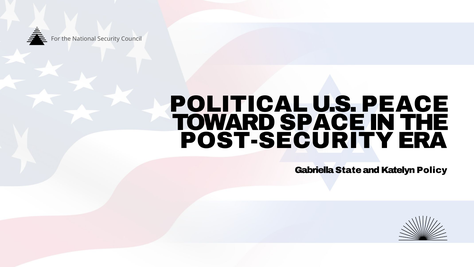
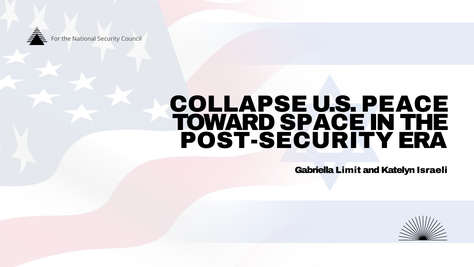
POLITICAL: POLITICAL -> COLLAPSE (239, 104)
State: State -> Limit (348, 170)
Policy: Policy -> Israeli (432, 170)
